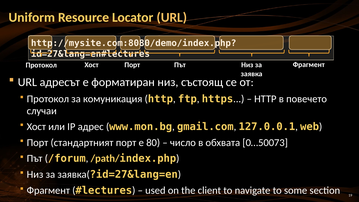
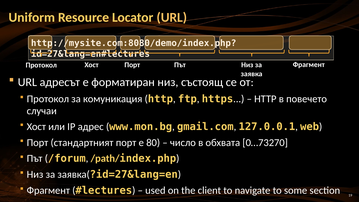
0…50073: 0…50073 -> 0…73270 (265, 143)
